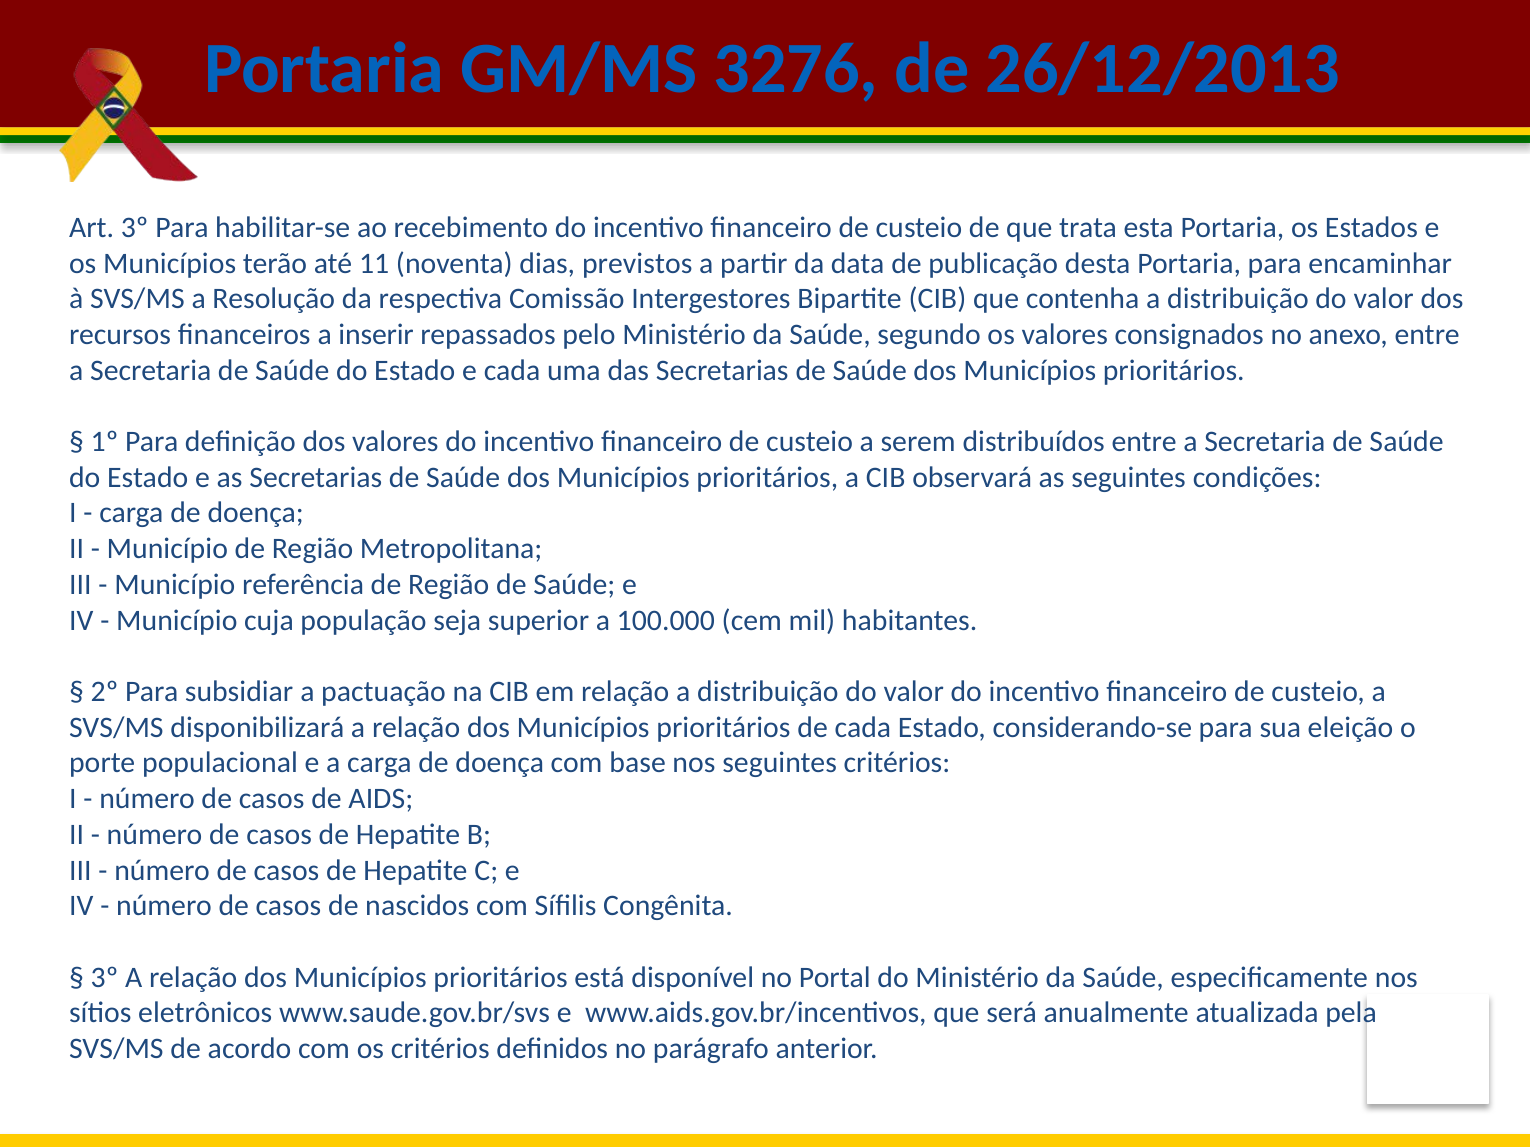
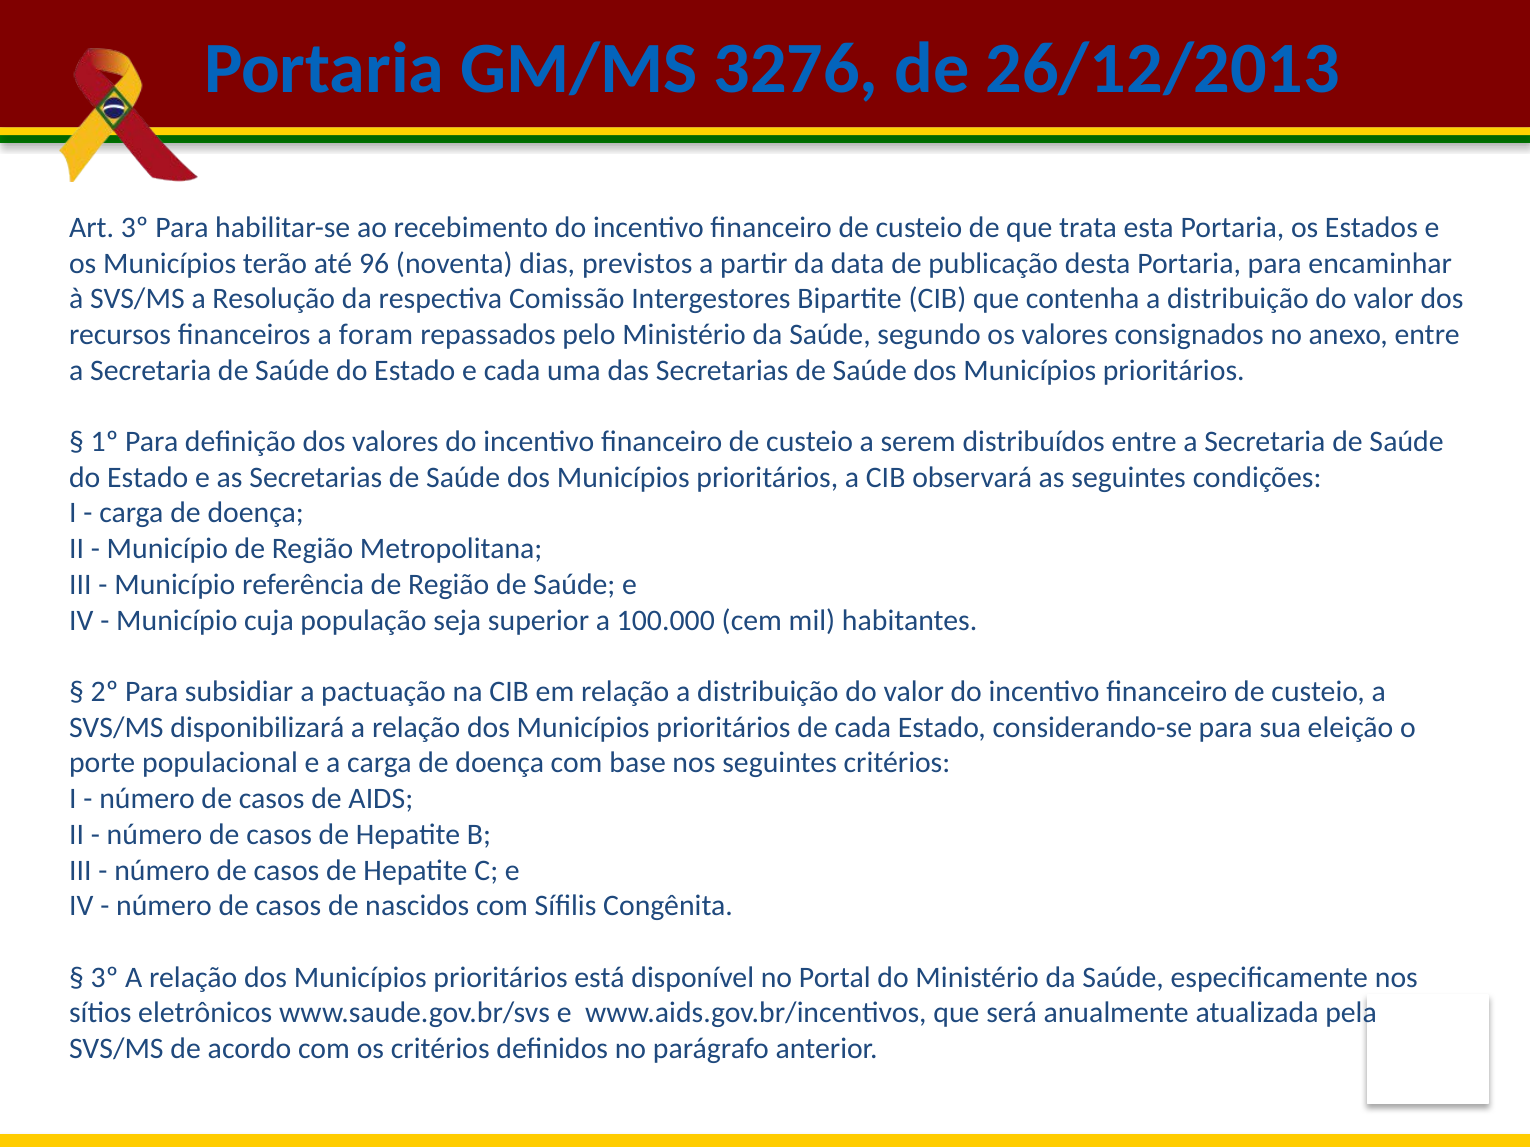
11: 11 -> 96 (374, 263)
inserir: inserir -> foram (376, 335)
